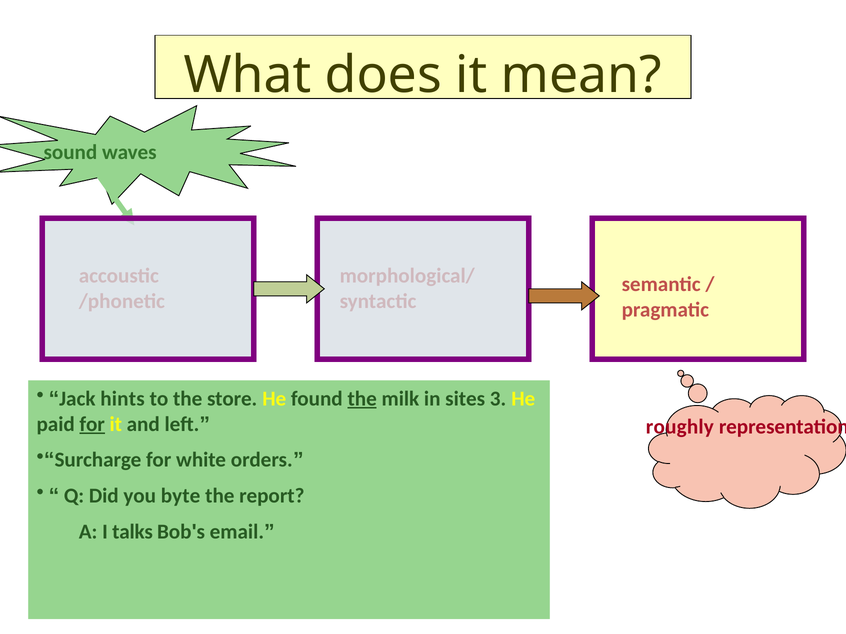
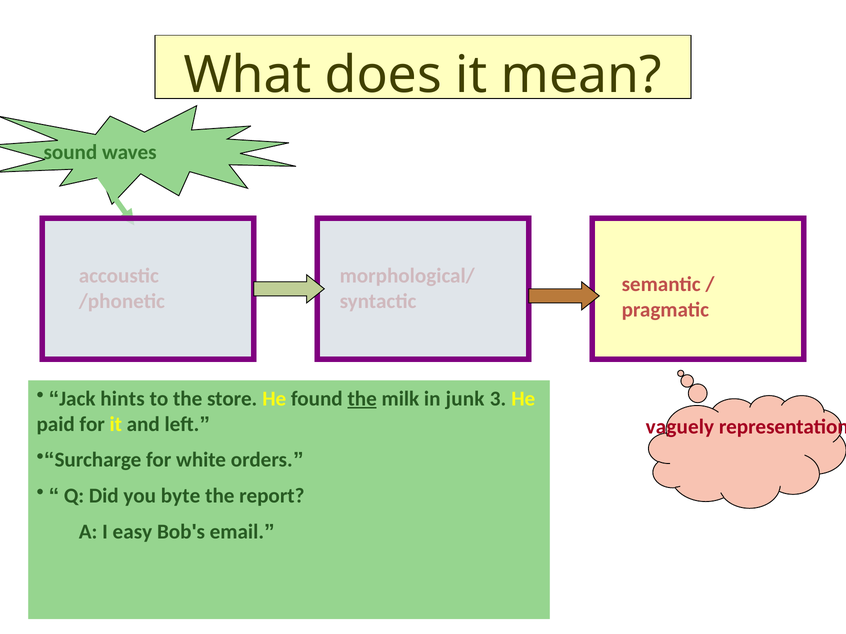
sites: sites -> junk (465, 399)
for underline: present -> none (92, 424)
roughly: roughly -> vaguely (680, 427)
talks: talks -> easy (132, 532)
